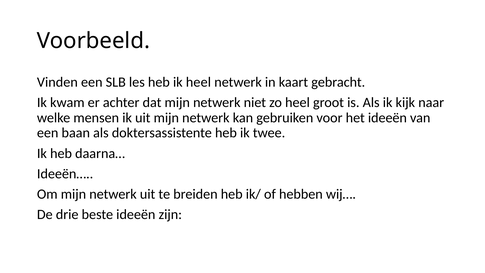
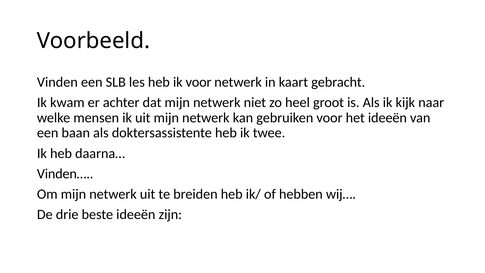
ik heel: heel -> voor (199, 82)
Ideeën…: Ideeën… -> Vinden… (65, 174)
